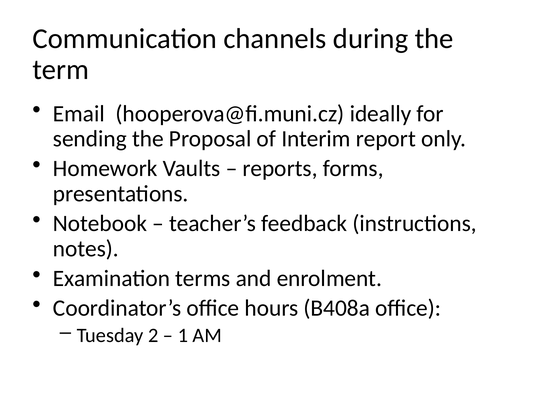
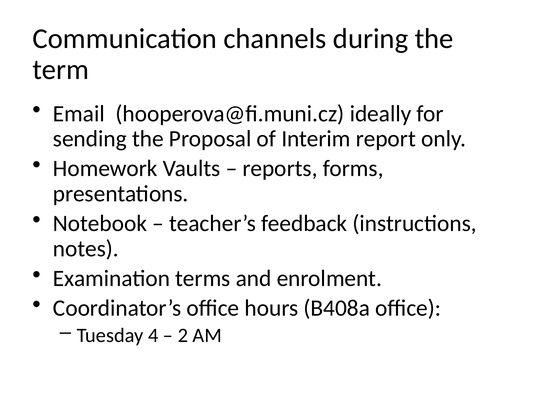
2: 2 -> 4 (153, 335)
1: 1 -> 2 (183, 335)
